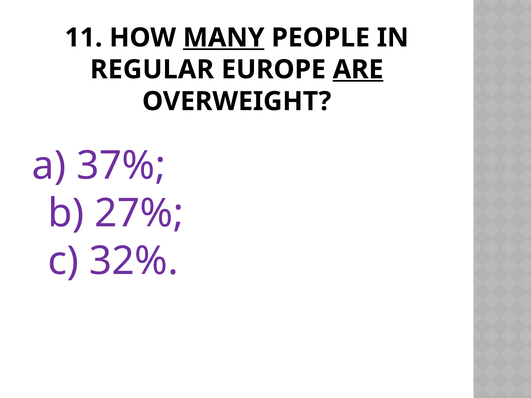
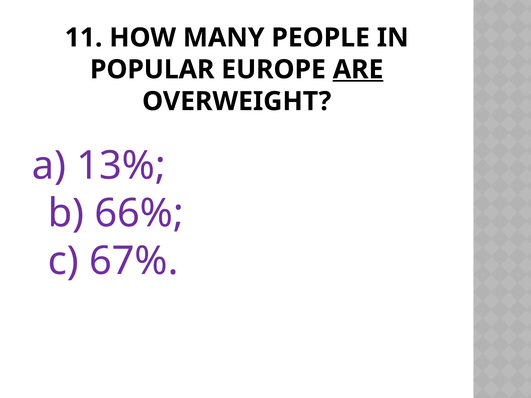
MANY underline: present -> none (224, 38)
REGULAR: REGULAR -> POPULAR (152, 70)
37%: 37% -> 13% (121, 166)
27%: 27% -> 66% (139, 213)
32%: 32% -> 67% (134, 261)
